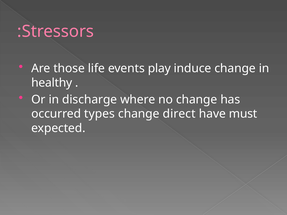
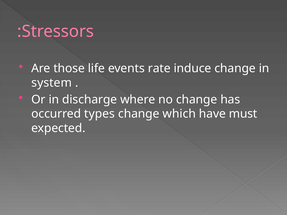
play: play -> rate (159, 69)
healthy: healthy -> system (52, 83)
direct: direct -> which (179, 114)
